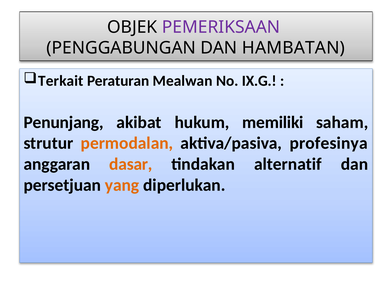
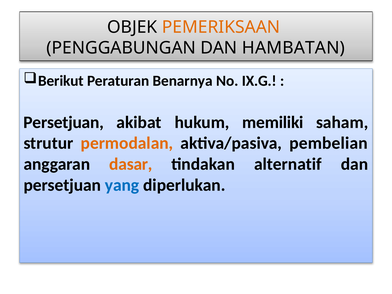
PEMERIKSAAN colour: purple -> orange (221, 27)
Terkait: Terkait -> Berikut (61, 81)
Mealwan: Mealwan -> Benarnya (183, 81)
Penunjang: Penunjang -> Persetjuan (64, 122)
profesinya: profesinya -> pembelian (329, 143)
yang colour: orange -> blue (122, 185)
